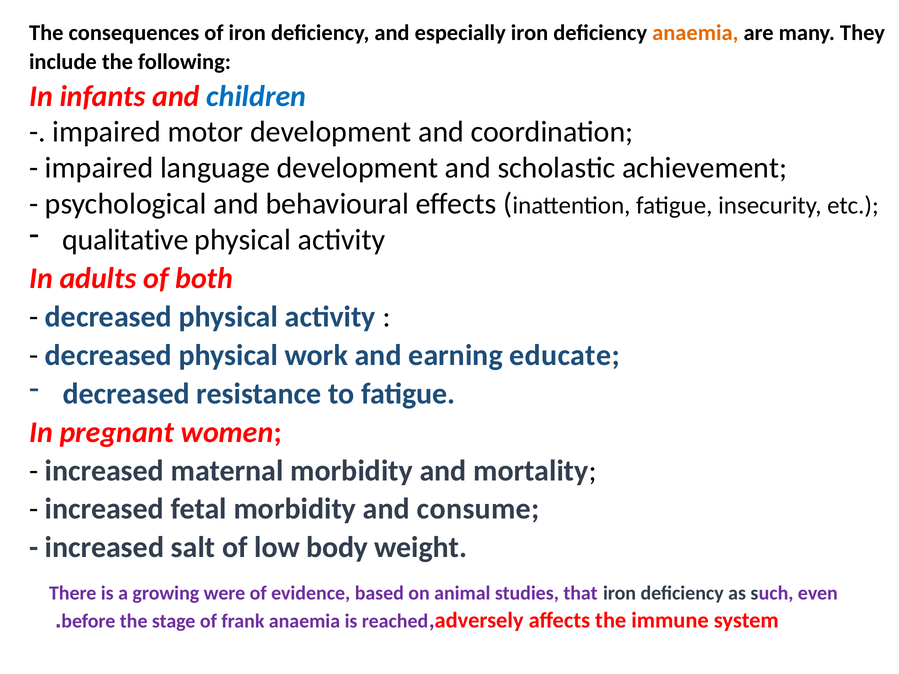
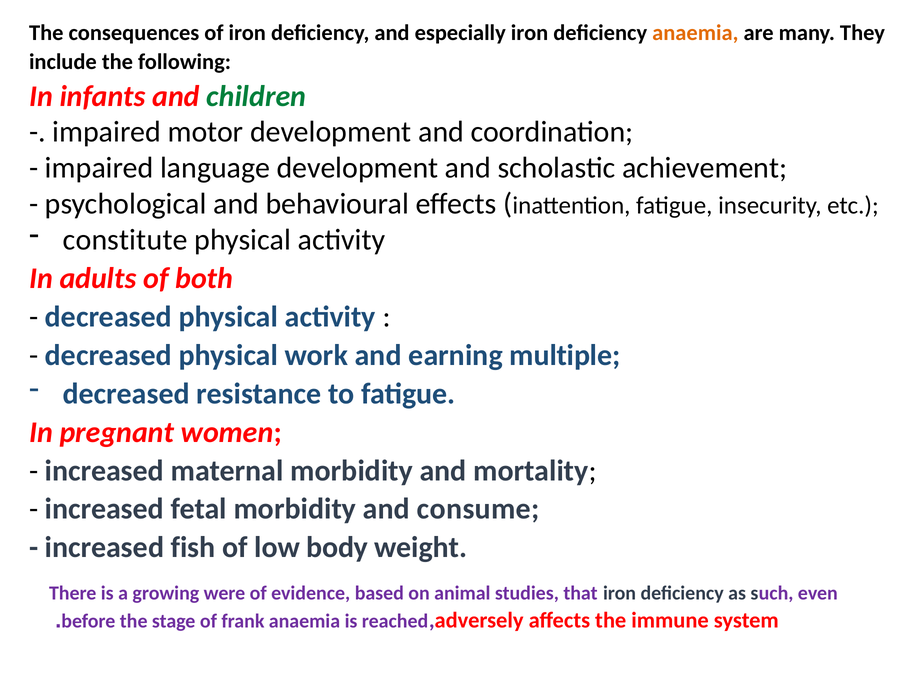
children colour: blue -> green (256, 96)
qualitative: qualitative -> constitute (125, 240)
educate: educate -> multiple (565, 355)
salt: salt -> fish (193, 548)
